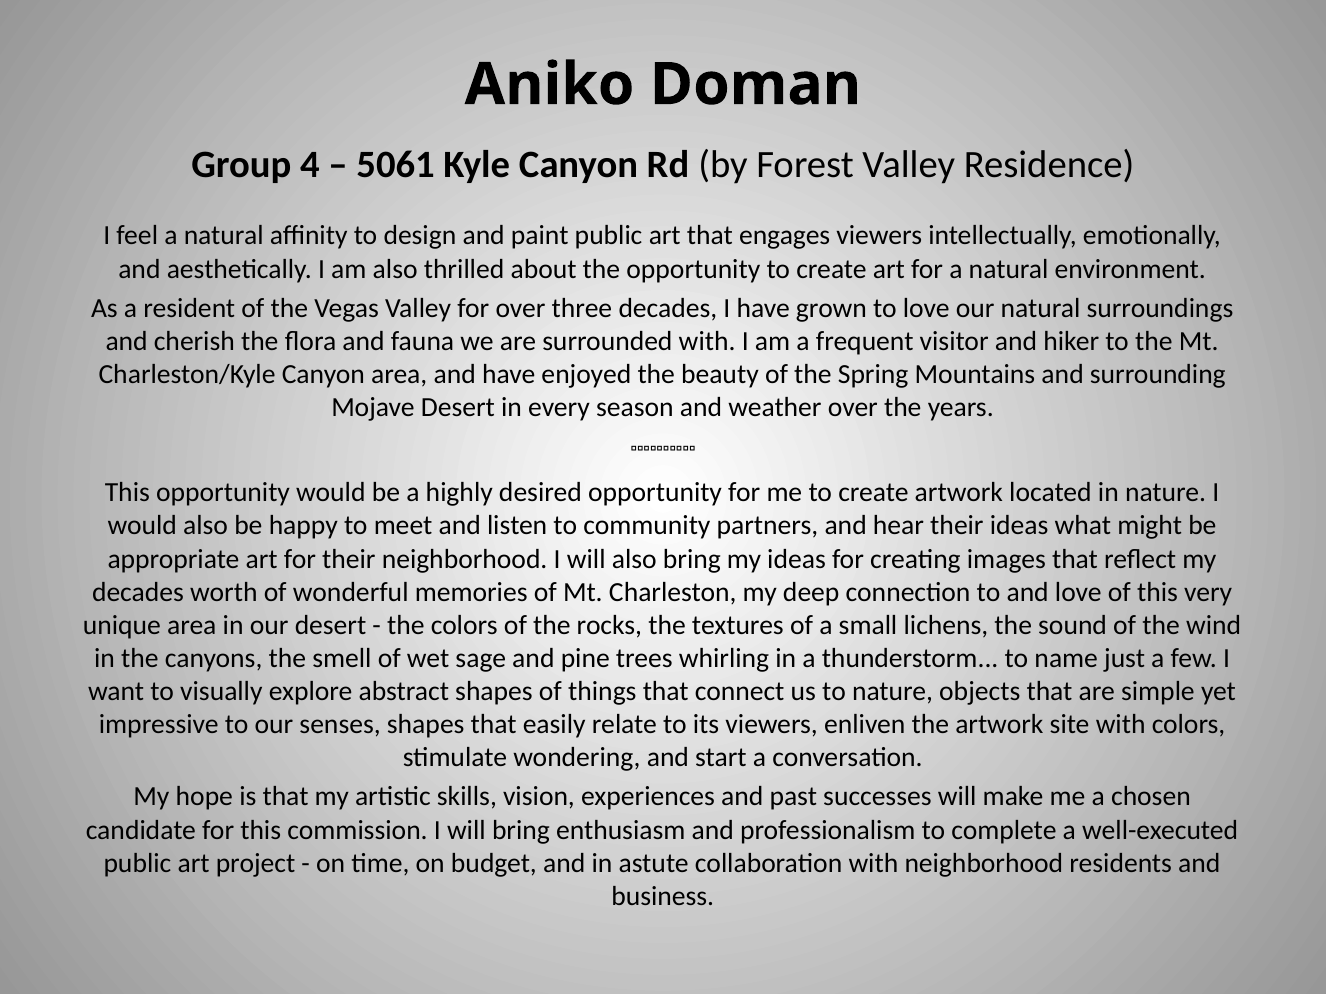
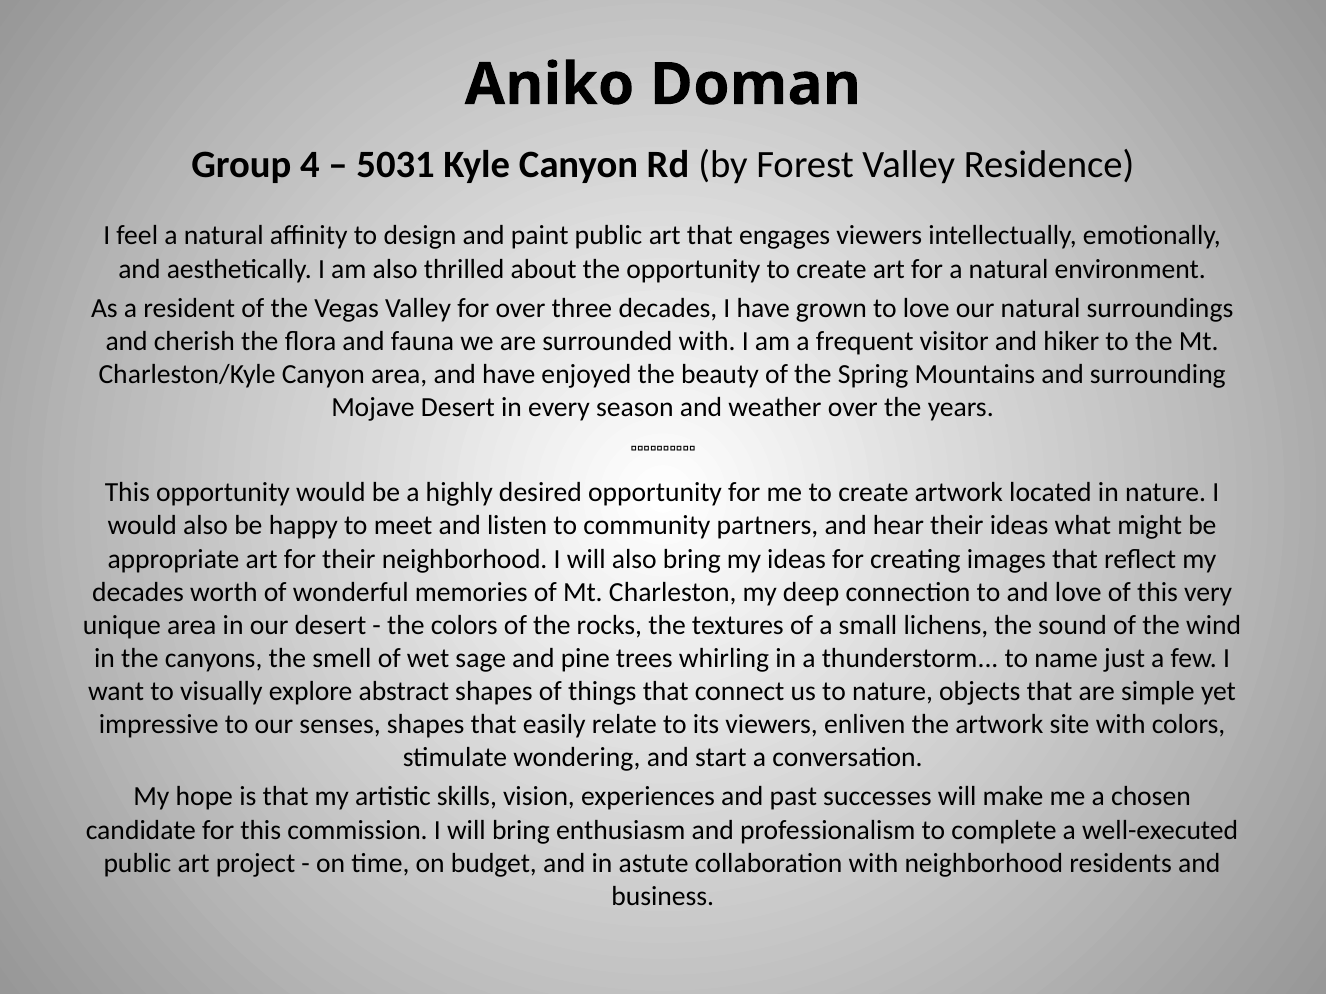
5061: 5061 -> 5031 (396, 165)
